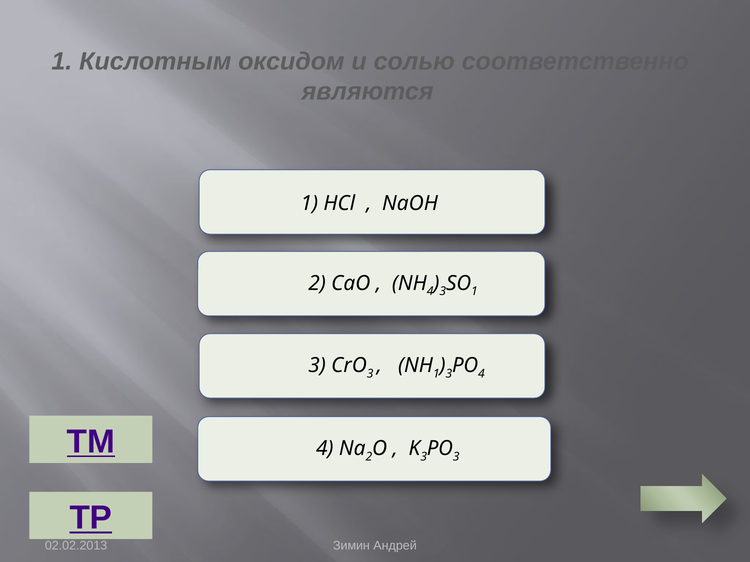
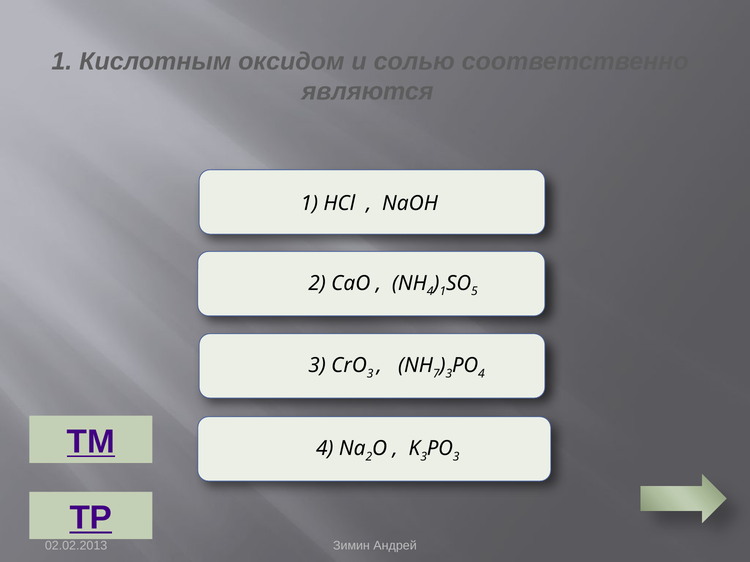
3: 3 -> 1 (443, 292)
1: 1 -> 5 (474, 292)
1: 1 -> 7 (436, 374)
